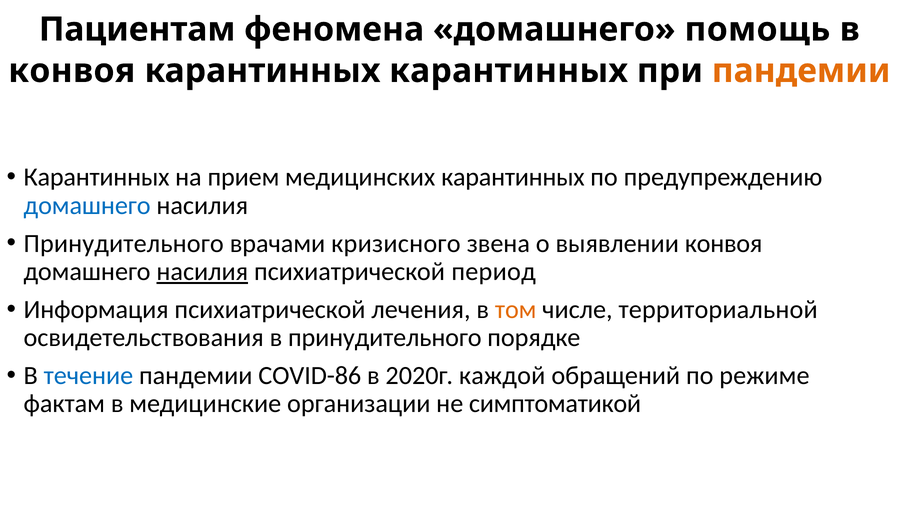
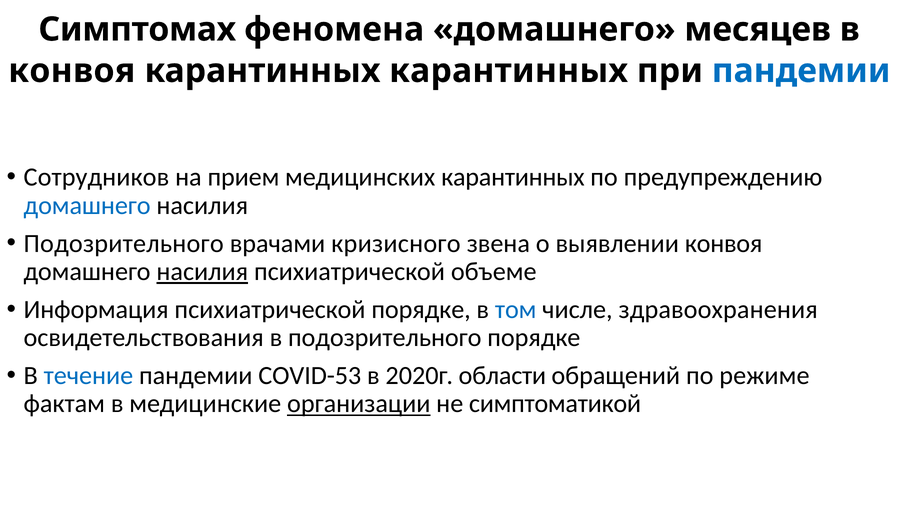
Пациентам: Пациентам -> Симптомах (137, 29)
помощь: помощь -> месяцев (758, 29)
пандемии colour: orange -> blue (801, 71)
Карантинных: Карантинных -> Сотрудников (96, 177)
Принудительного: Принудительного -> Подозрительного (124, 243)
период: период -> объеме (494, 272)
психиатрической лечения: лечения -> порядке (421, 309)
том colour: orange -> blue (516, 309)
территориальной: территориальной -> здравоохранения (718, 309)
в принудительного: принудительного -> подозрительного (385, 338)
COVID-86: COVID-86 -> COVID-53 (310, 375)
каждой: каждой -> области (502, 375)
организации underline: none -> present (359, 404)
